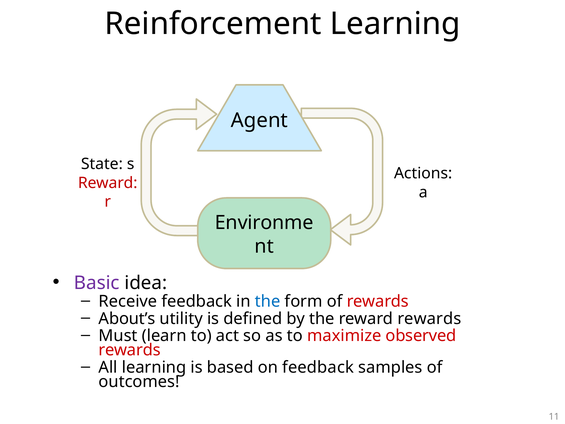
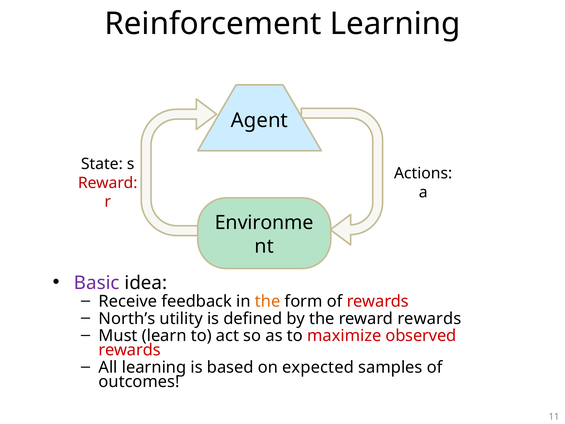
the colour: blue -> orange (268, 301)
About’s: About’s -> North’s (127, 318)
on feedback: feedback -> expected (318, 367)
